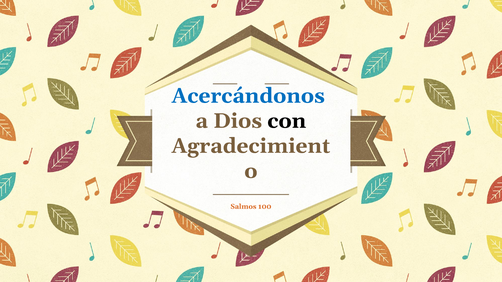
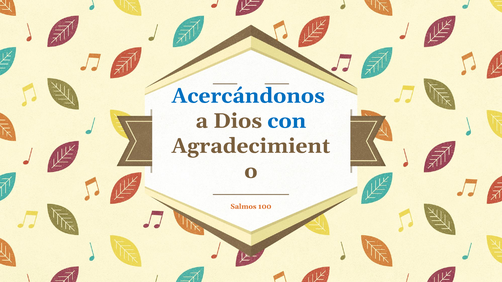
con colour: black -> blue (287, 121)
